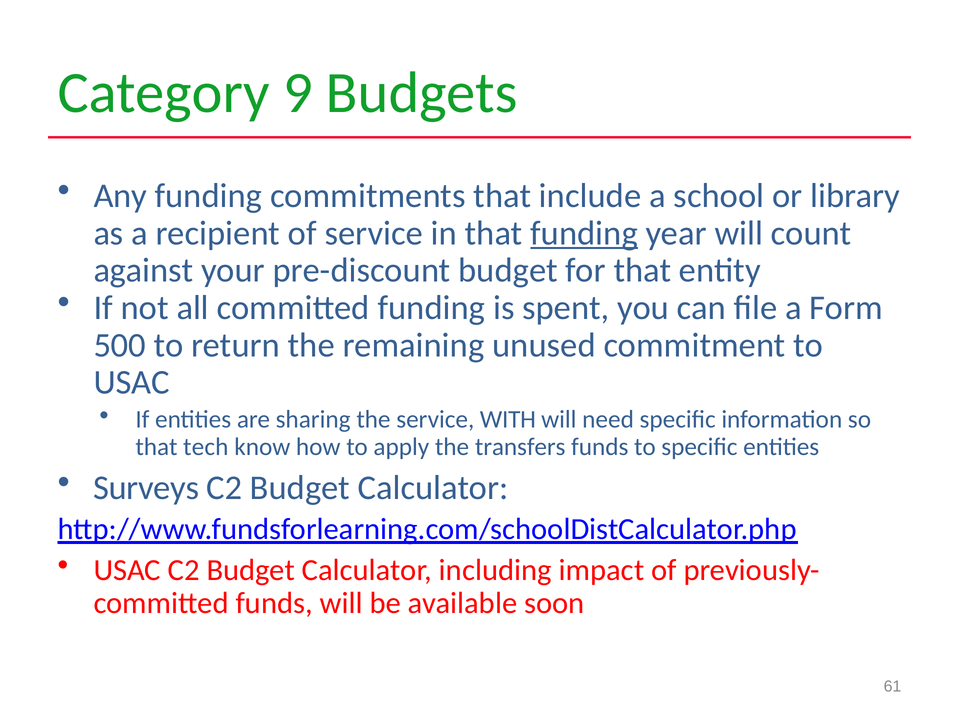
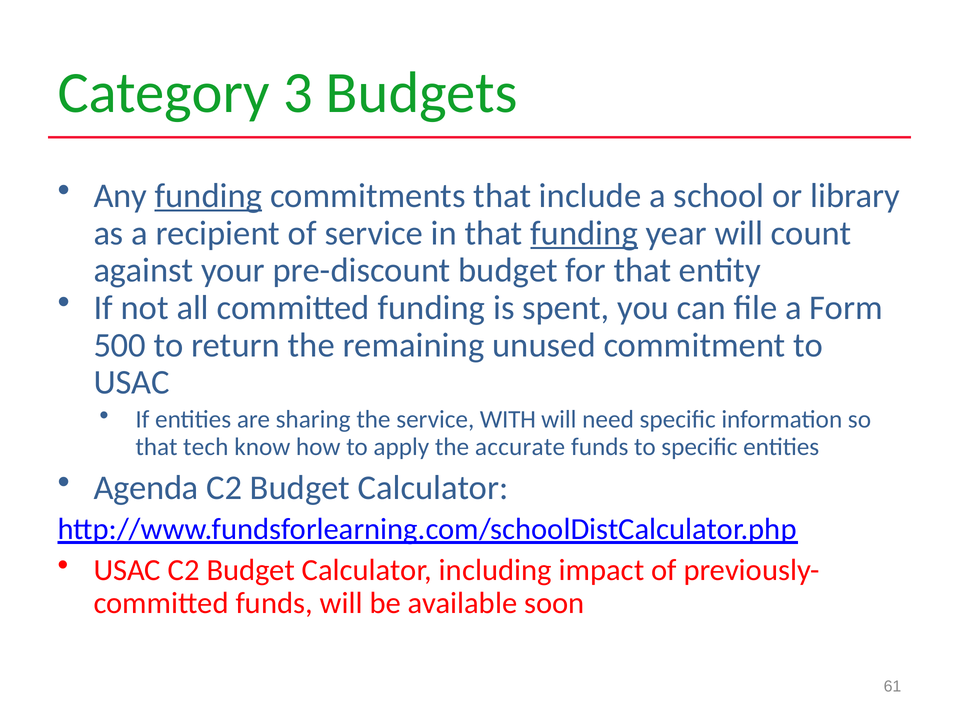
9: 9 -> 3 (298, 93)
funding underline: none -> present (208, 196)
transfers: transfers -> accurate (520, 447)
Surveys: Surveys -> Agenda (146, 488)
